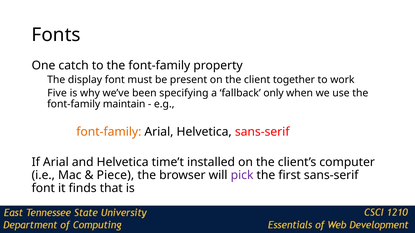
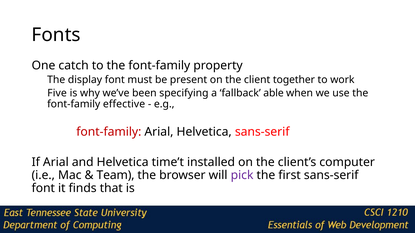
only: only -> able (274, 93)
maintain: maintain -> effective (124, 104)
font-family colour: orange -> red (109, 132)
Piece: Piece -> Team (116, 176)
